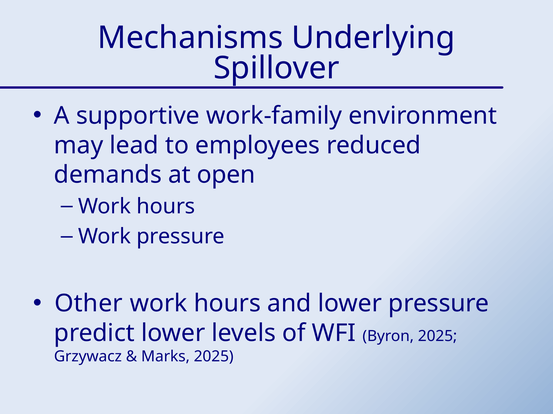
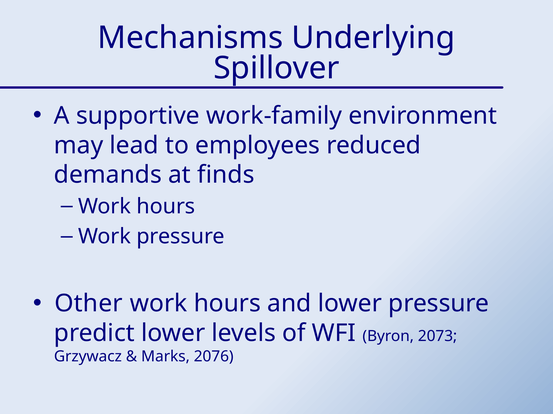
open: open -> finds (226, 175)
Byron 2025: 2025 -> 2073 (438, 337)
Marks 2025: 2025 -> 2076 (214, 357)
